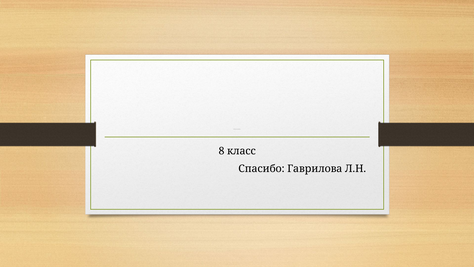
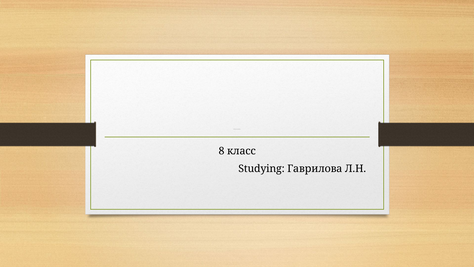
Спасибо: Спасибо -> Studying (262, 168)
